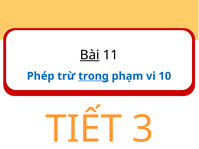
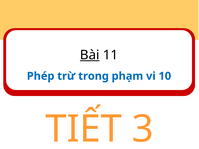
trong underline: present -> none (94, 76)
